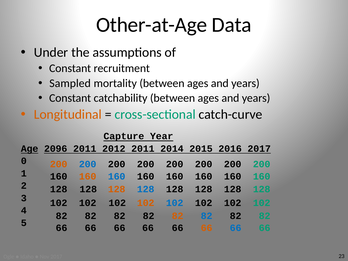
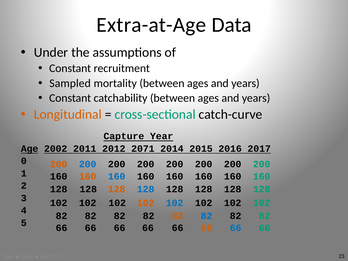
Other-at-Age: Other-at-Age -> Extra-at-Age (151, 25)
2096: 2096 -> 2002 (56, 149)
2012 2011: 2011 -> 2071 (143, 149)
